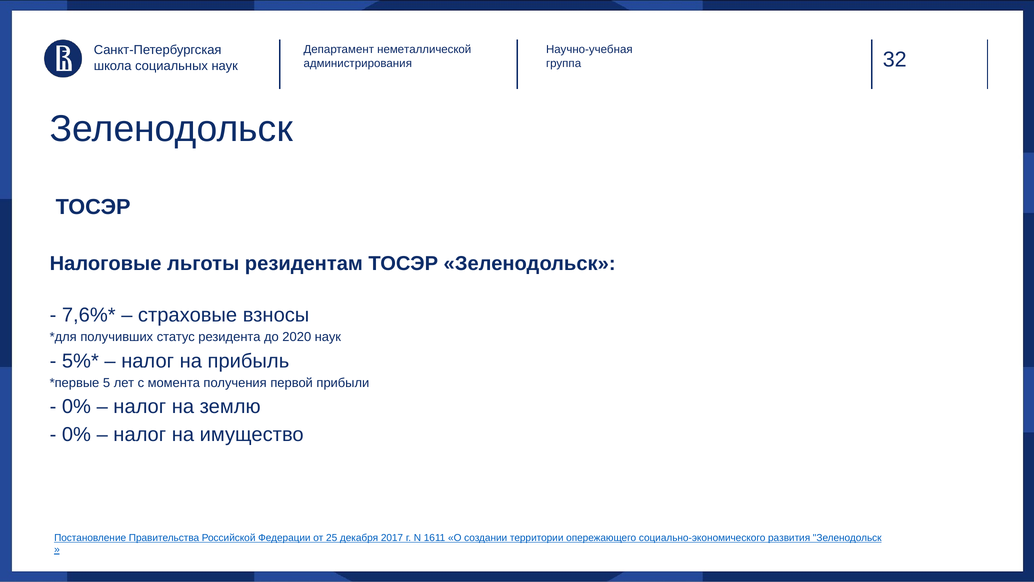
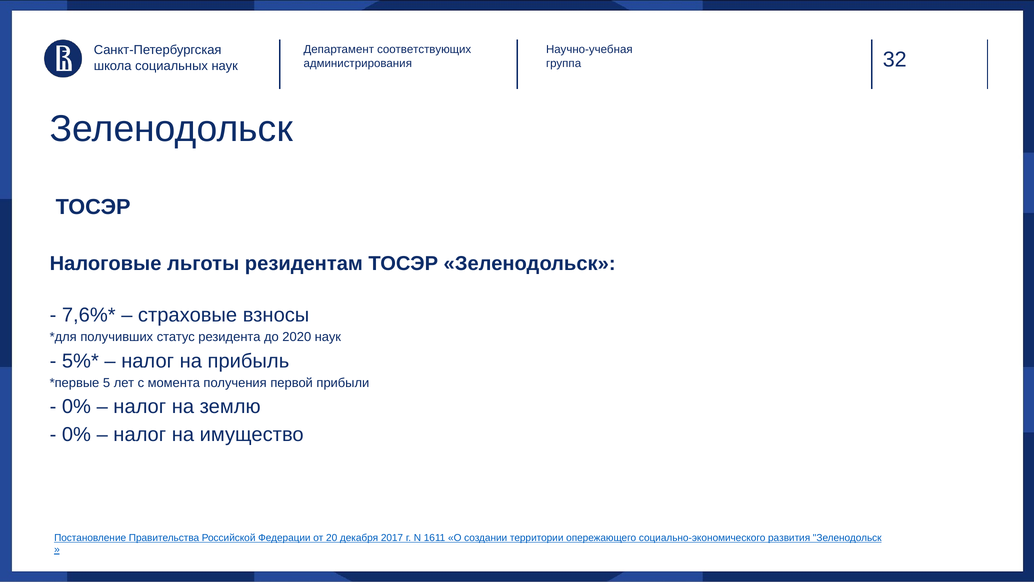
неметаллической: неметаллической -> соответствующих (424, 49)
25: 25 -> 20 (332, 537)
